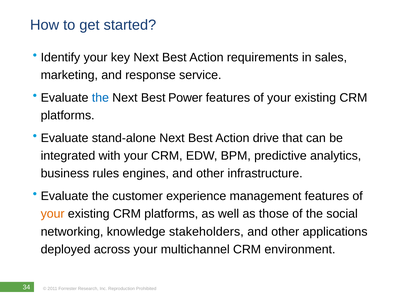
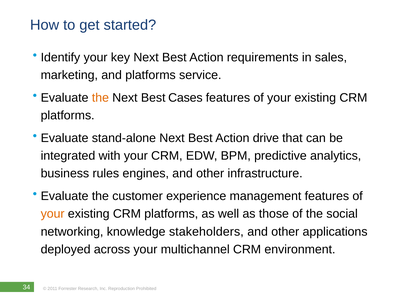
and response: response -> platforms (150, 75)
the colour: blue -> orange (100, 98)
Power: Power -> Cases (185, 98)
